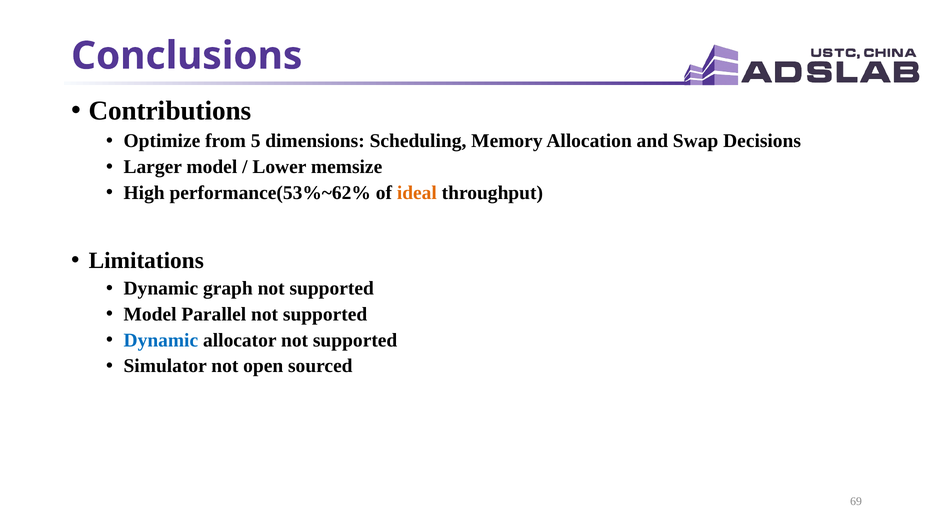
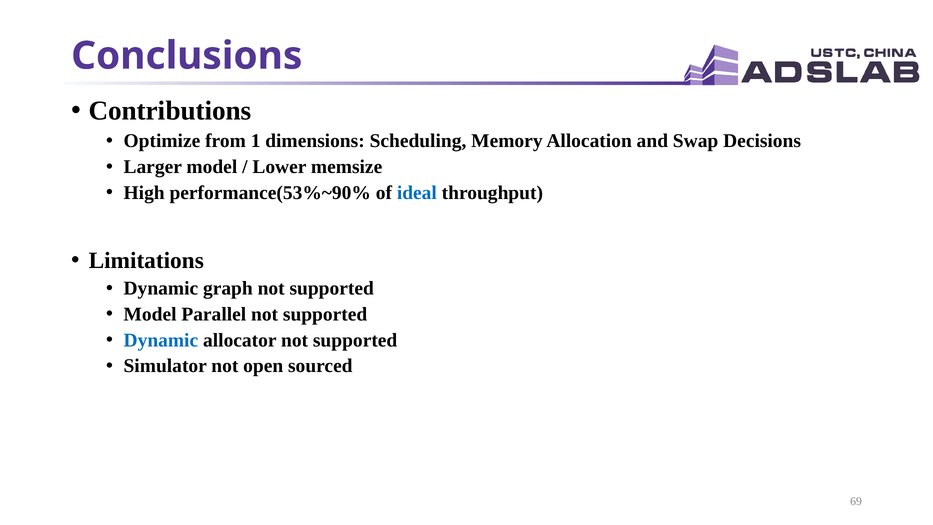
5: 5 -> 1 (256, 141)
performance(53%~62%: performance(53%~62% -> performance(53%~90% (270, 193)
ideal colour: orange -> blue (417, 193)
